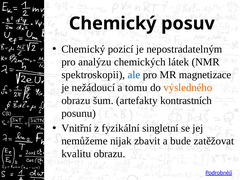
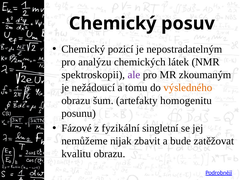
ale colour: blue -> purple (134, 75)
magnetizace: magnetizace -> zkoumaným (205, 75)
kontrastních: kontrastních -> homogenitu (186, 100)
Vnitřní: Vnitřní -> Fázové (77, 128)
